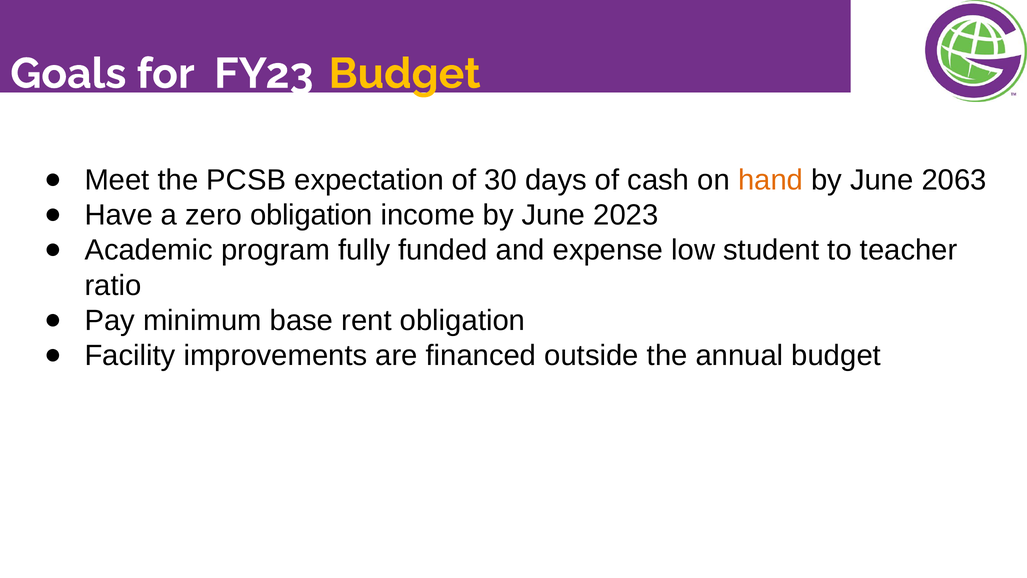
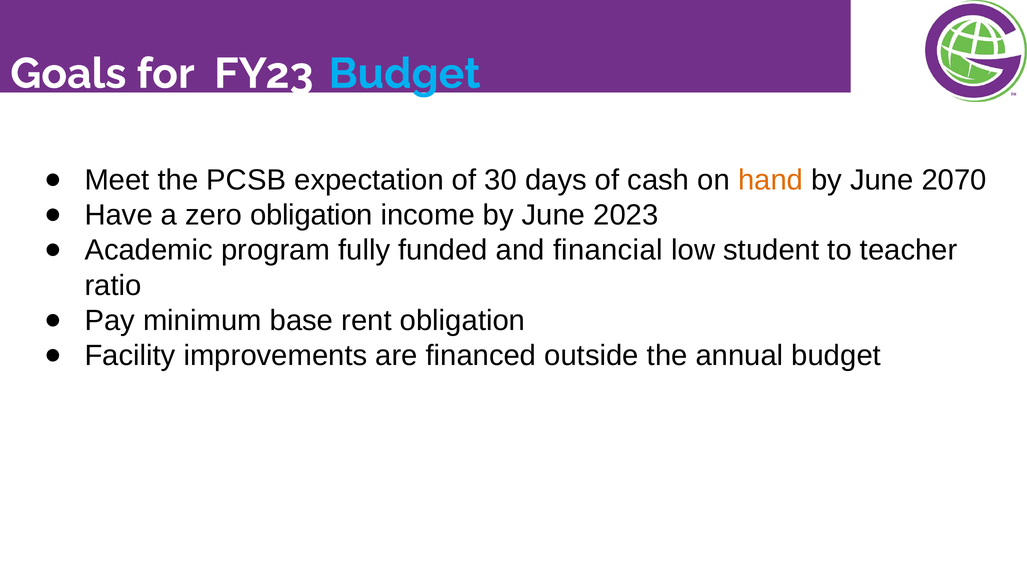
Budget colour: yellow -> light blue (405, 74)
2063: 2063 -> 2070 (954, 180)
expense: expense -> financial (608, 250)
